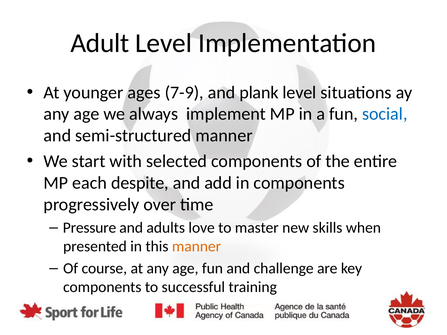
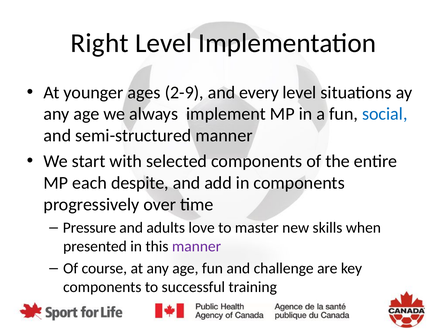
Adult: Adult -> Right (100, 43)
7-9: 7-9 -> 2-9 (184, 93)
plank: plank -> every (259, 93)
manner colour: orange -> purple (197, 247)
